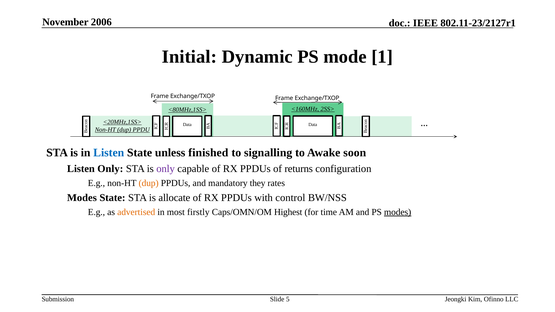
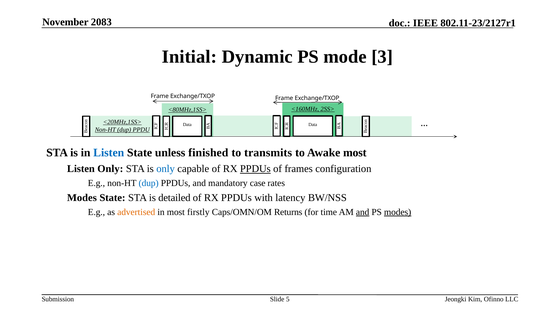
2006: 2006 -> 2083 (101, 22)
1: 1 -> 3 (382, 57)
signalling: signalling -> transmits (268, 153)
Awake soon: soon -> most (355, 153)
only colour: purple -> blue (166, 169)
PPDUs underline: none -> present (255, 169)
returns: returns -> frames (299, 169)
dup colour: orange -> blue (149, 183)
they: they -> case (258, 183)
allocate: allocate -> detailed (174, 198)
control: control -> latency (290, 198)
Highest: Highest -> Returns (288, 212)
and underline: none -> present (363, 212)
